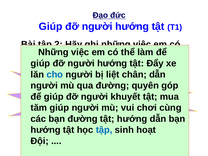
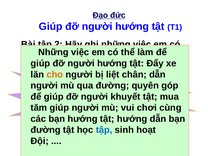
cho colour: blue -> orange (55, 74)
bạn đường: đường -> hướng (83, 119)
hướng: hướng -> đường (46, 130)
